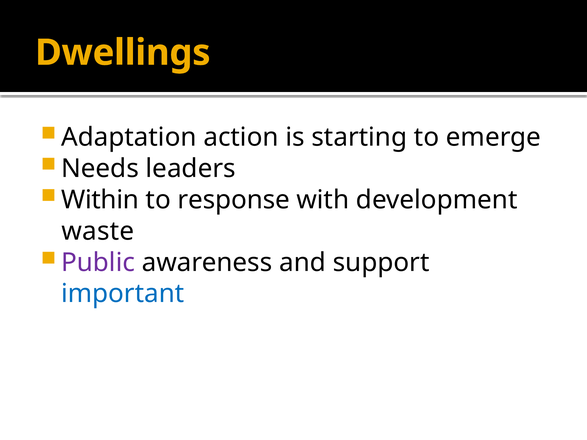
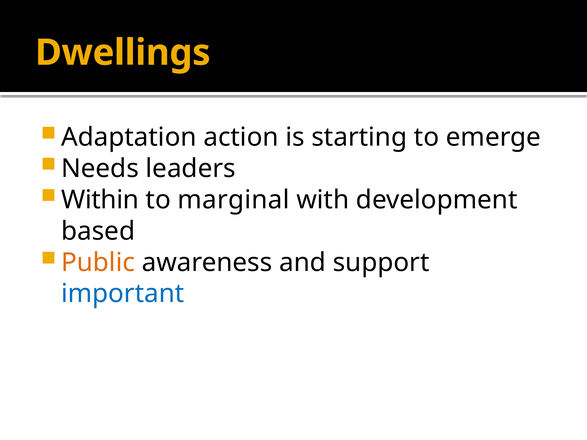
response: response -> marginal (233, 200)
waste: waste -> based (98, 231)
Public colour: purple -> orange (98, 263)
